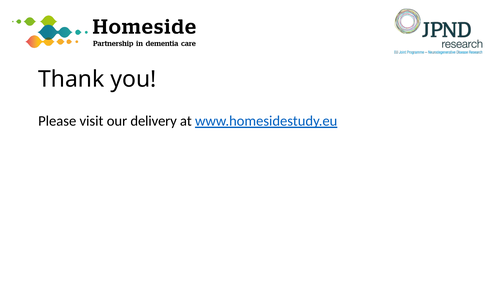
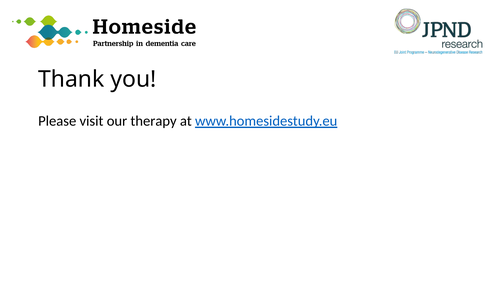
delivery: delivery -> therapy (154, 121)
